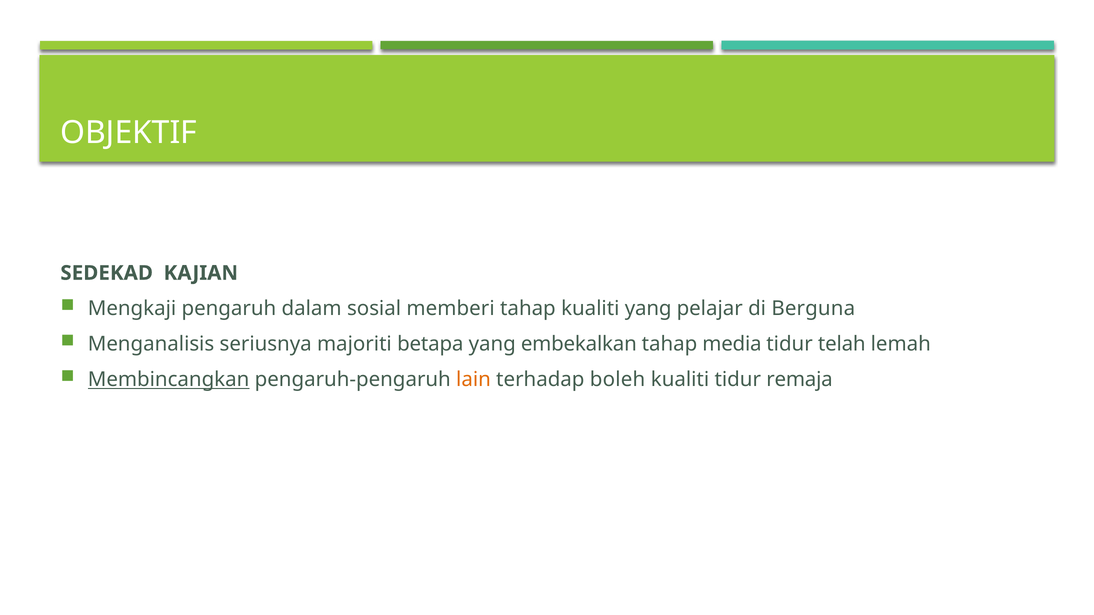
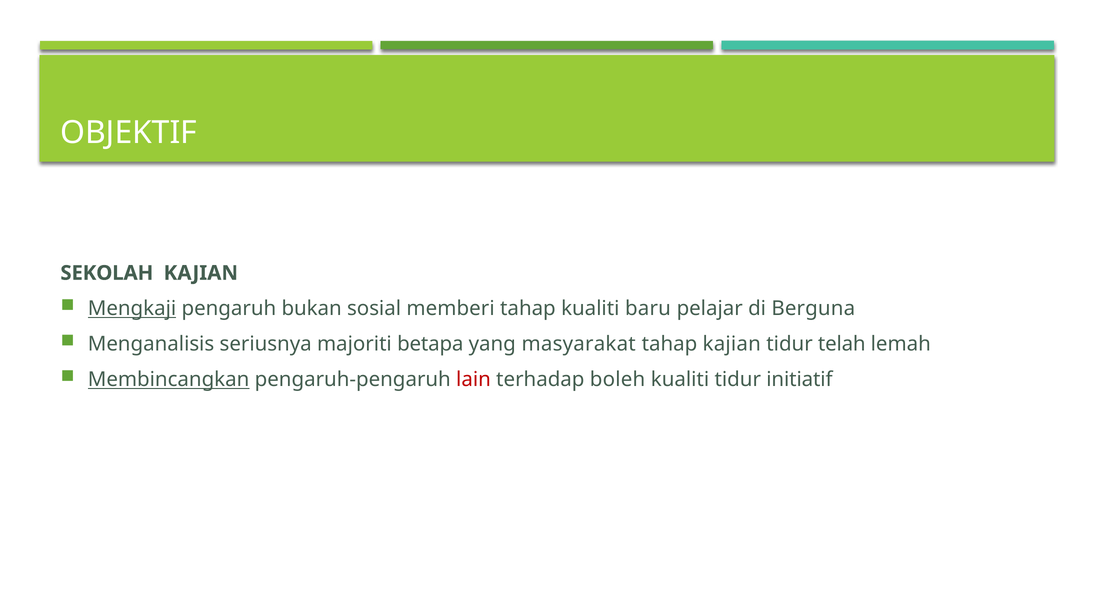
SEDEKAD: SEDEKAD -> SEKOLAH (107, 273)
Mengkaji underline: none -> present (132, 309)
dalam: dalam -> bukan (312, 309)
kualiti yang: yang -> baru (648, 309)
embekalkan: embekalkan -> masyarakat (579, 344)
tahap media: media -> kajian (732, 344)
lain colour: orange -> red (473, 380)
remaja: remaja -> initiatif (799, 380)
